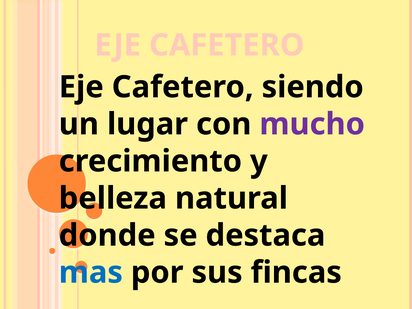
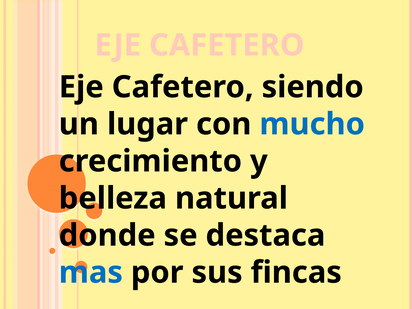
mucho colour: purple -> blue (312, 124)
